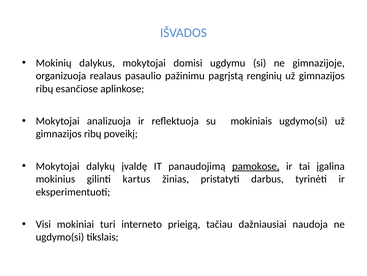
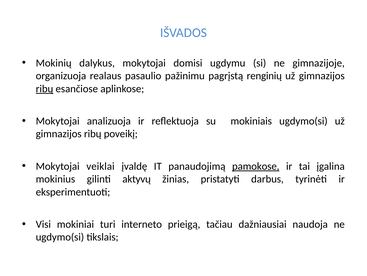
ribų underline: none -> present (44, 89)
dalykų: dalykų -> veiklai (100, 166)
kartus: kartus -> aktyvų (137, 179)
